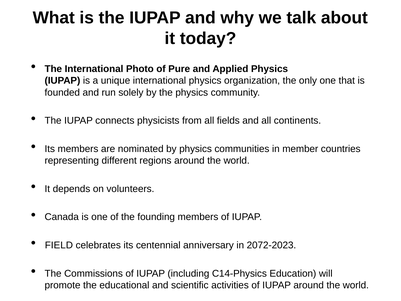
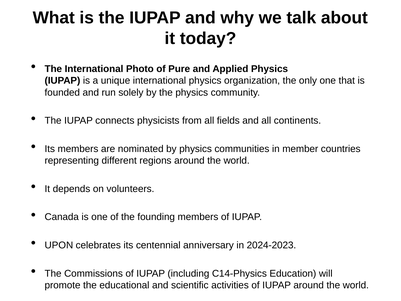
FIELD: FIELD -> UPON (59, 245)
2072-2023: 2072-2023 -> 2024-2023 (271, 245)
